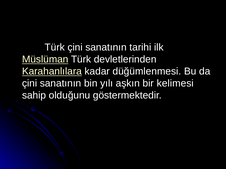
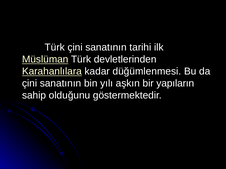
kelimesi: kelimesi -> yapıların (175, 84)
